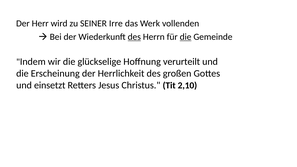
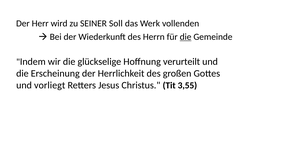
Irre: Irre -> Soll (116, 23)
des underline: present -> none (134, 37)
einsetzt: einsetzt -> vorliegt (50, 85)
2,10: 2,10 -> 3,55 (187, 86)
